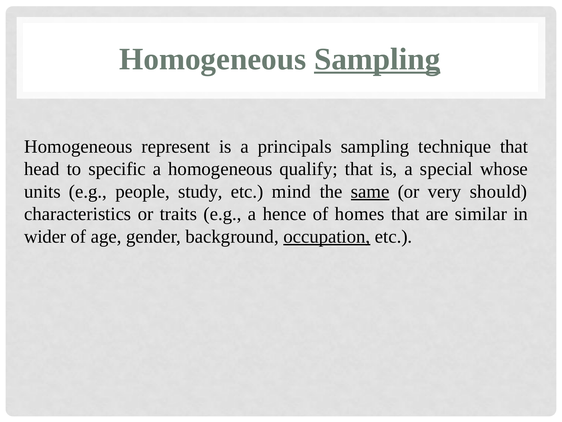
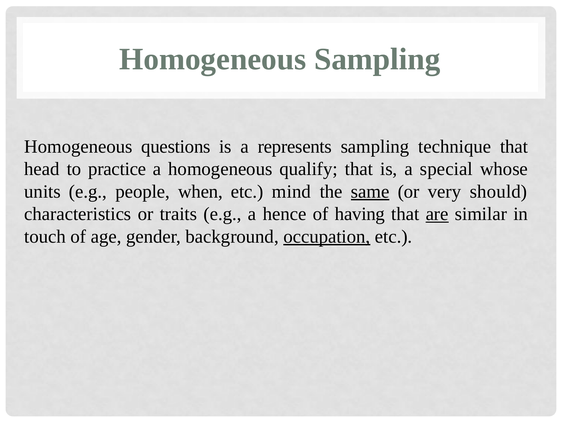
Sampling underline: present -> none (377, 59)
represent: represent -> questions (176, 146)
principals: principals -> represents (295, 146)
specific: specific -> practice (117, 169)
study: study -> when (200, 191)
homes: homes -> having (360, 214)
are underline: none -> present (437, 214)
wider: wider -> touch (45, 236)
